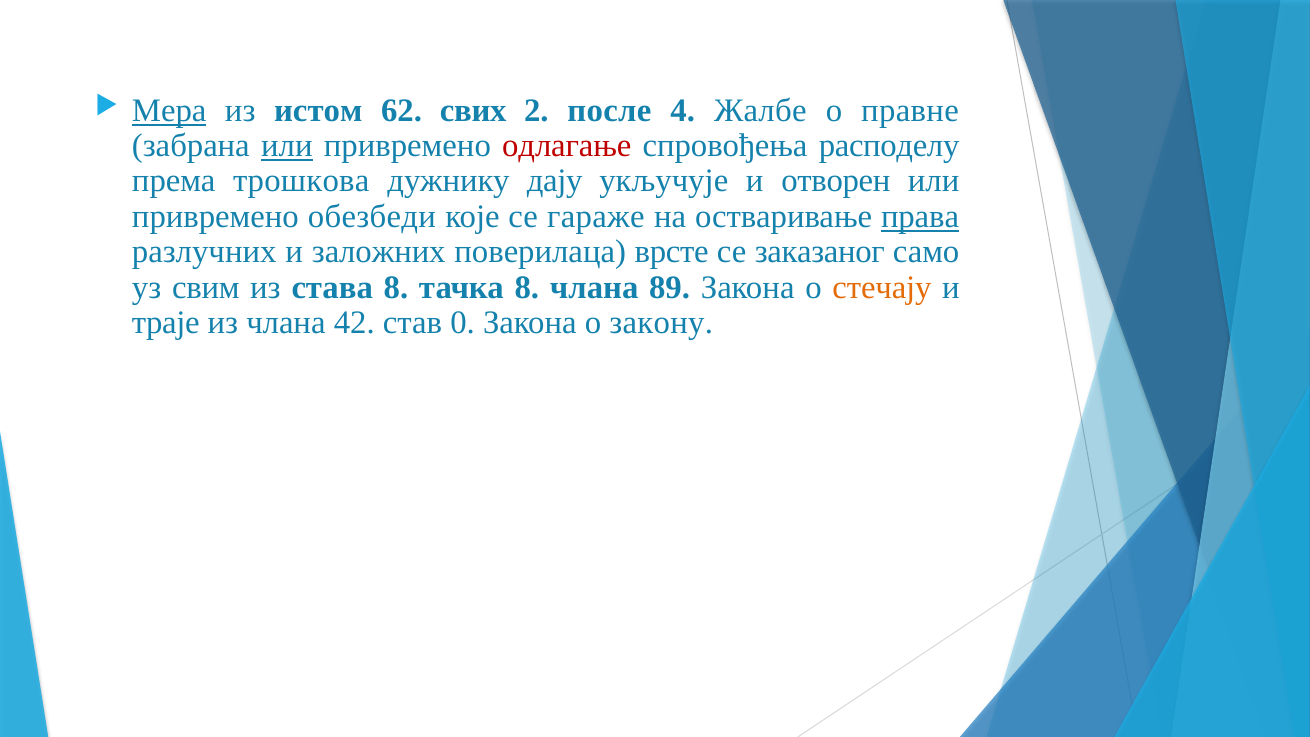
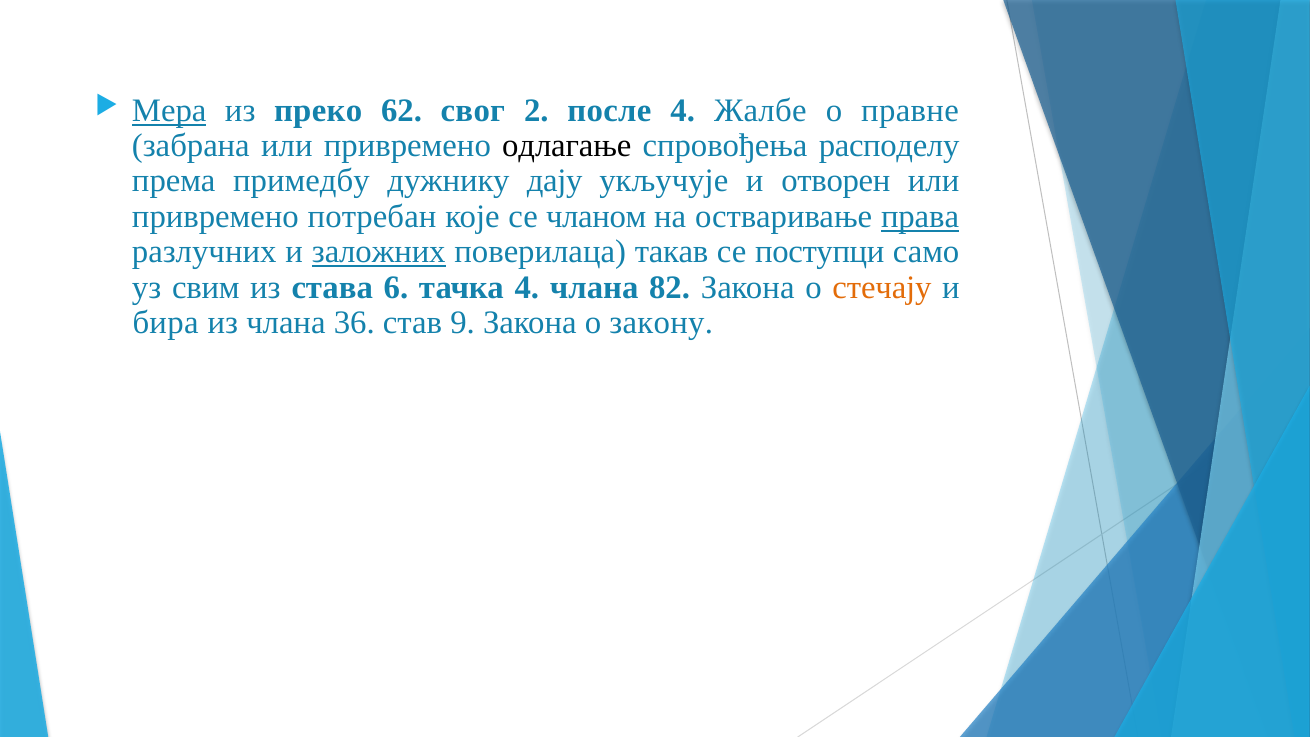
истом: истом -> преко (318, 110)
свих: свих -> свог (473, 110)
или underline: present -> none (287, 146)
одлагање colour: red -> black (567, 146)
трошкова: трошкова -> примедбу (301, 181)
обезбеди: обезбеди -> потребан (372, 216)
гараже: гараже -> чланом (596, 216)
заложних underline: none -> present (379, 252)
врсте: врсте -> такав (672, 252)
заказаног: заказаног -> поступци (820, 252)
става 8: 8 -> 6 (396, 287)
тачка 8: 8 -> 4 (527, 287)
89: 89 -> 82 (670, 287)
траје: траје -> бира (166, 323)
42: 42 -> 36 (354, 323)
0: 0 -> 9 (463, 323)
